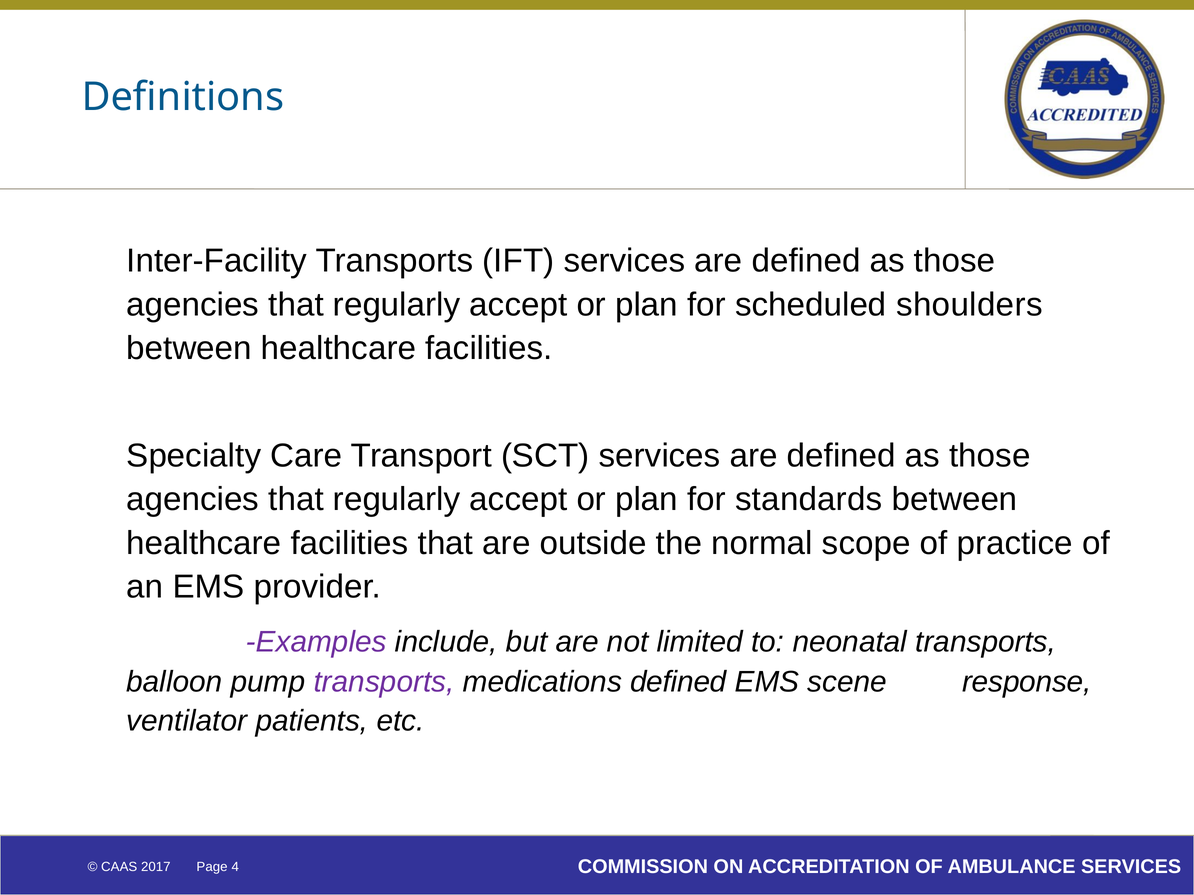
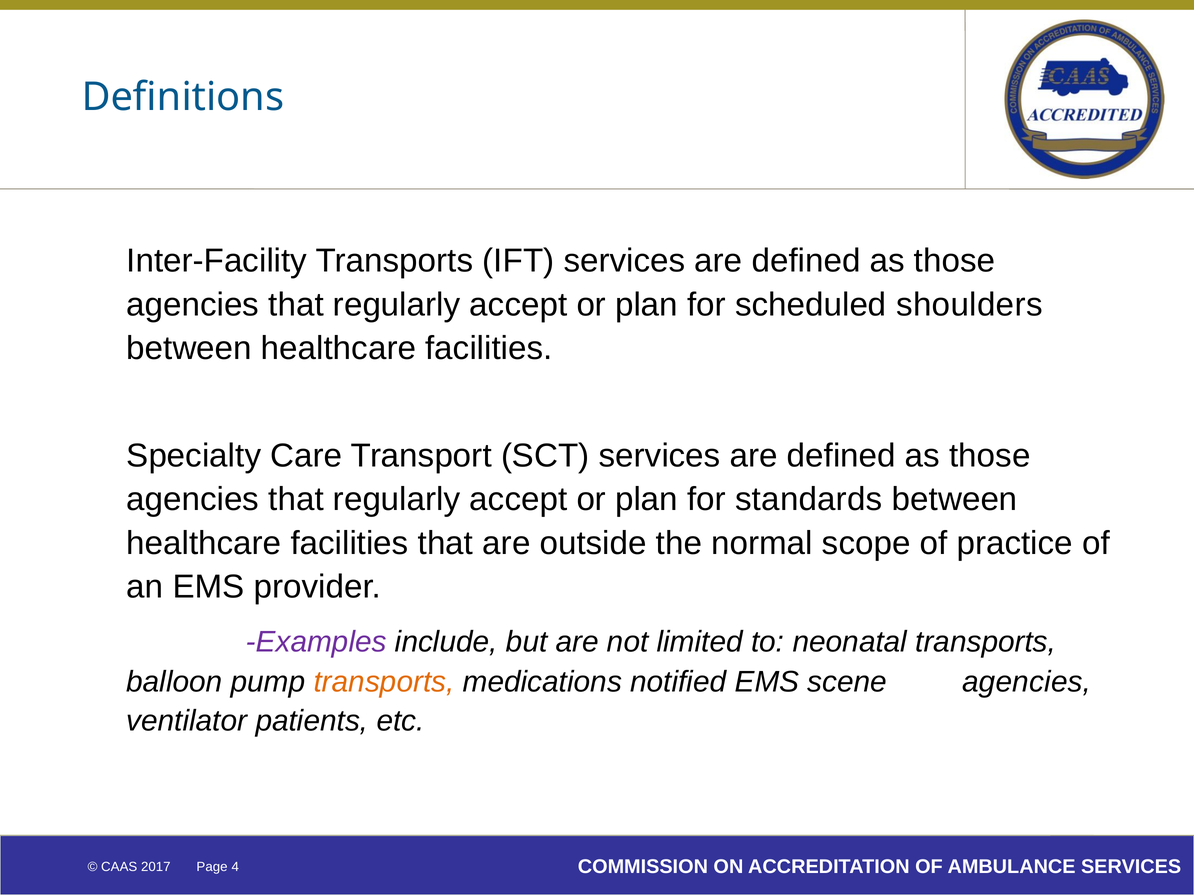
transports colour: purple -> orange (384, 682)
medications defined: defined -> notified (678, 682)
scene response: response -> agencies (1027, 682)
